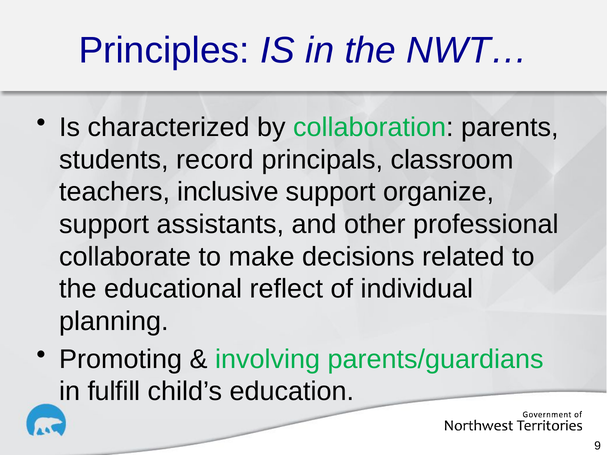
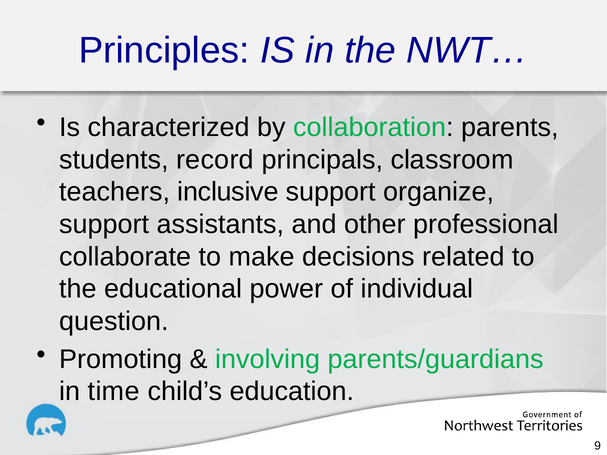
reflect: reflect -> power (286, 289)
planning: planning -> question (114, 322)
fulfill: fulfill -> time (114, 392)
